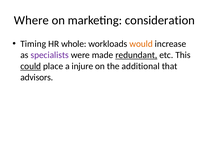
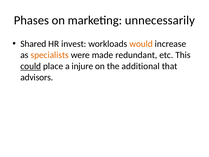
Where: Where -> Phases (31, 20)
consideration: consideration -> unnecessarily (160, 20)
Timing: Timing -> Shared (33, 44)
whole: whole -> invest (74, 44)
specialists colour: purple -> orange (50, 55)
redundant underline: present -> none (136, 55)
